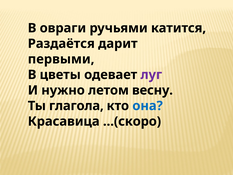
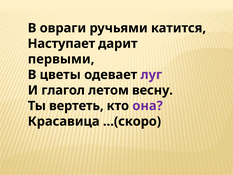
Раздаётся: Раздаётся -> Наступает (61, 44)
нужно: нужно -> глагол (63, 90)
глагола: глагола -> вертеть (76, 106)
она colour: blue -> purple (148, 106)
